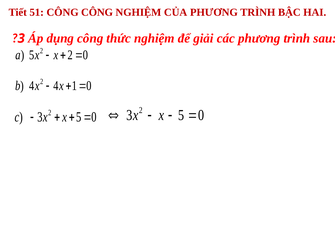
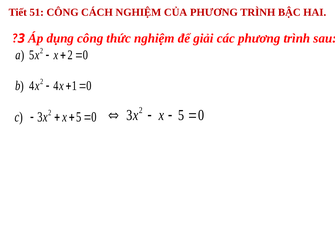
CÔNG CÔNG: CÔNG -> CÁCH (97, 12)
